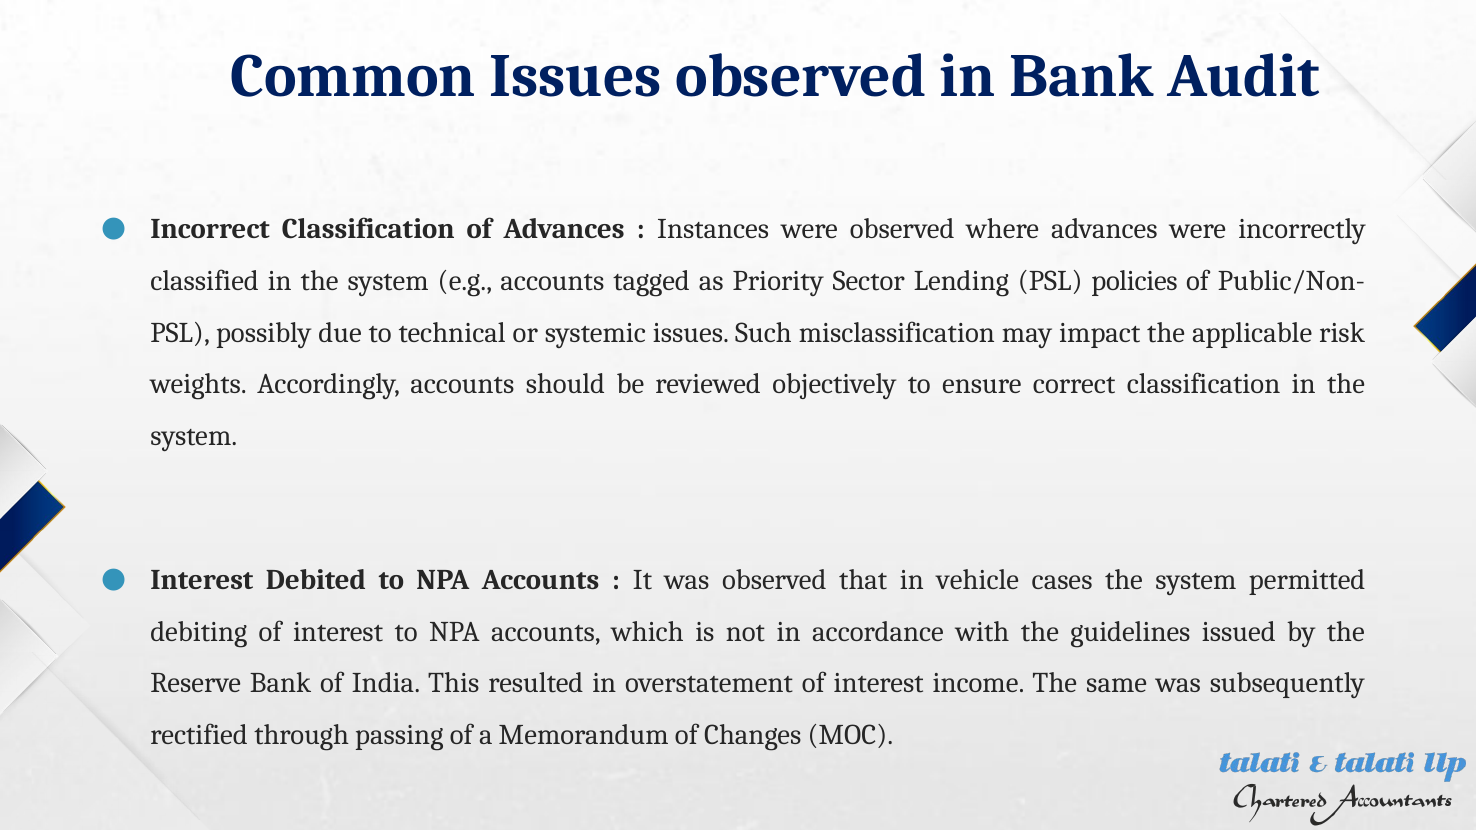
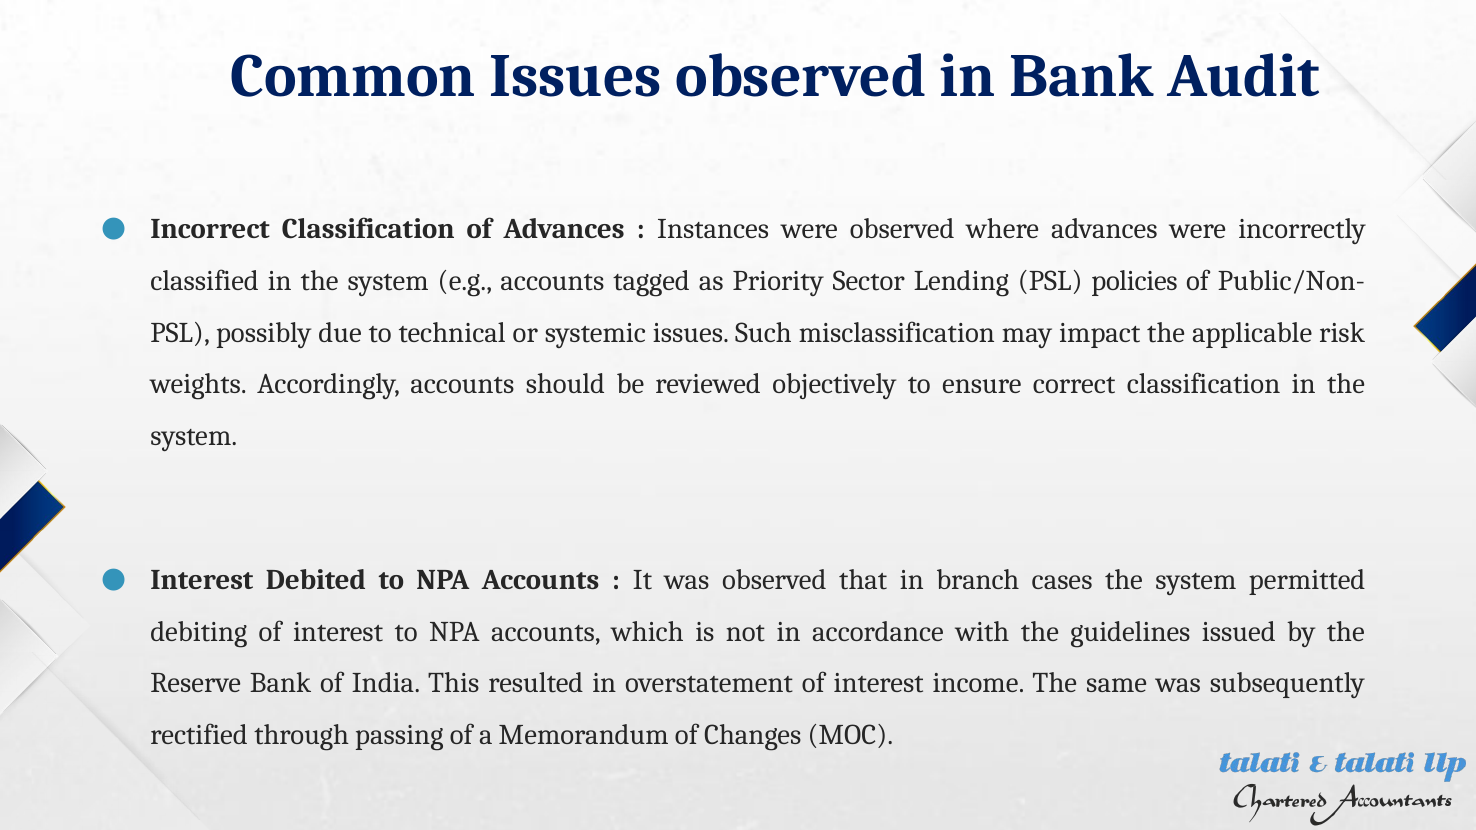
vehicle: vehicle -> branch (978, 580)
